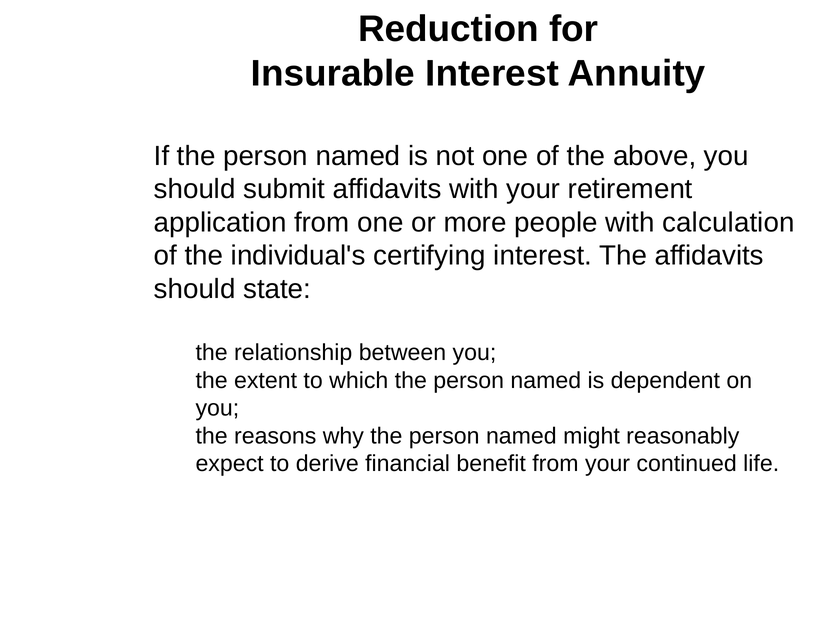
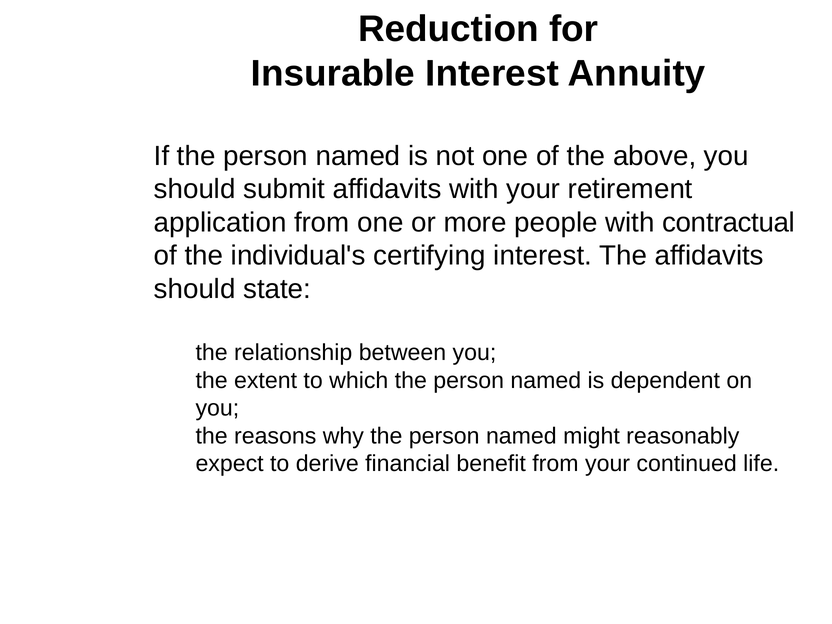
calculation: calculation -> contractual (729, 223)
